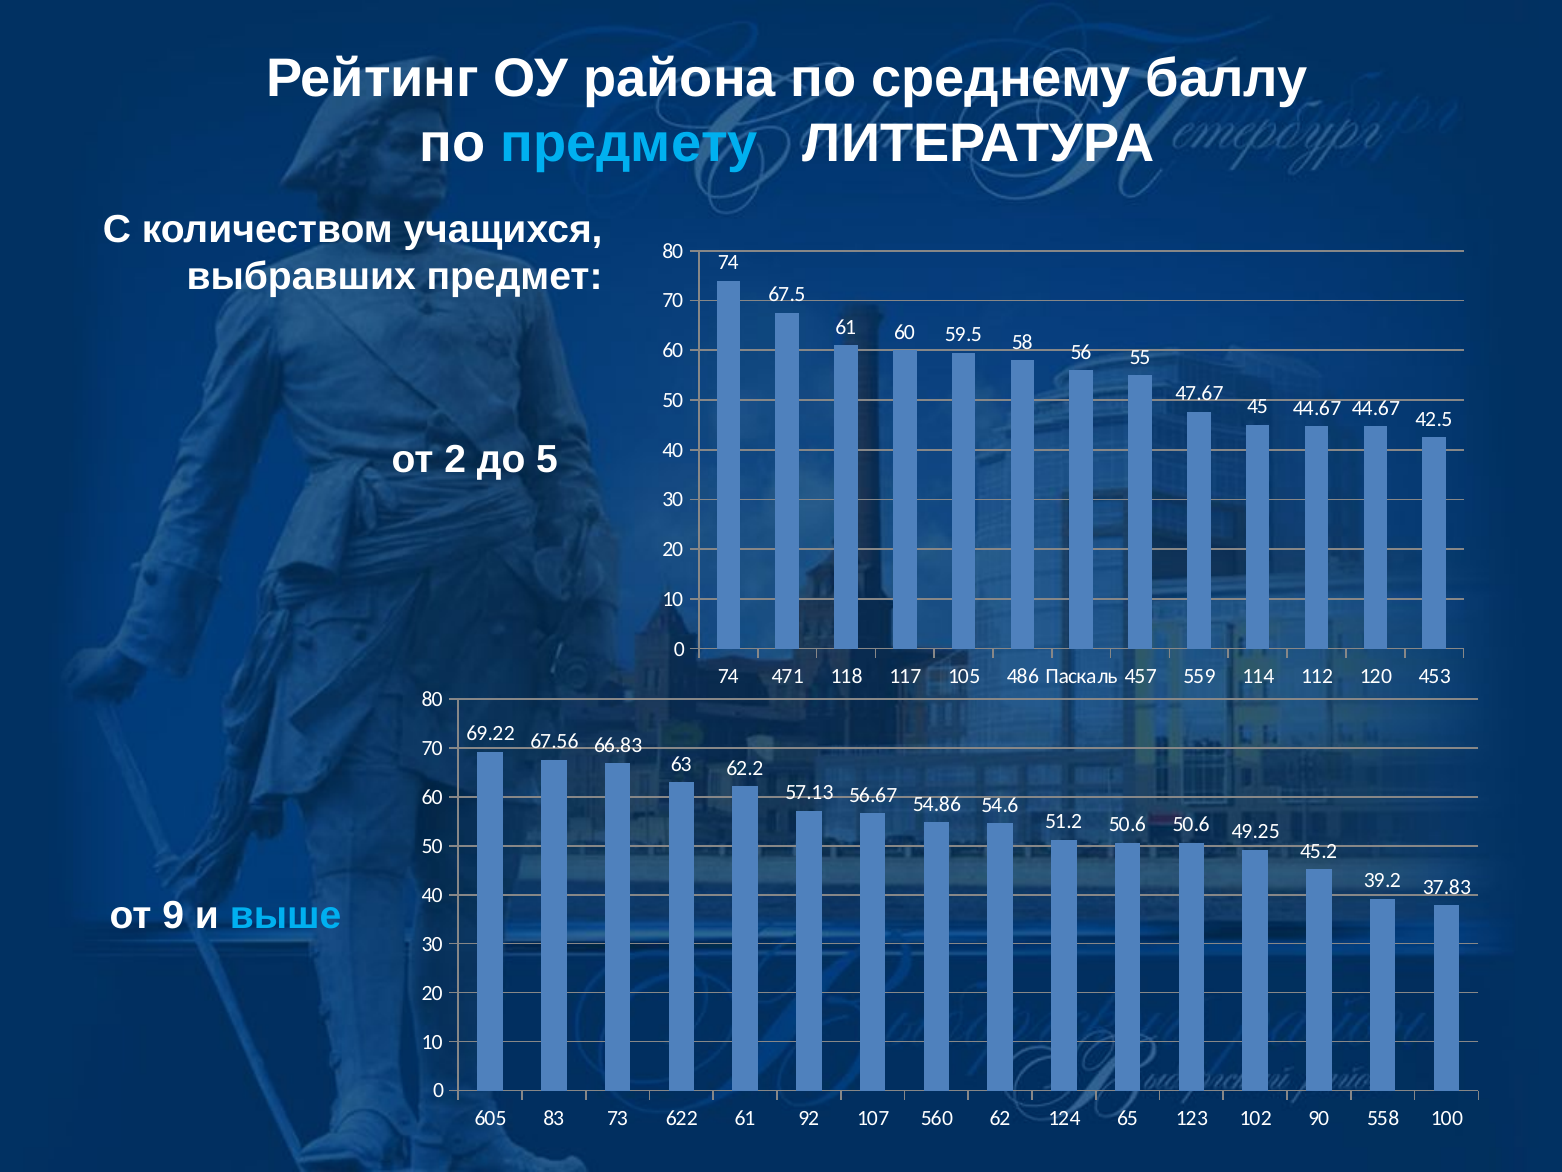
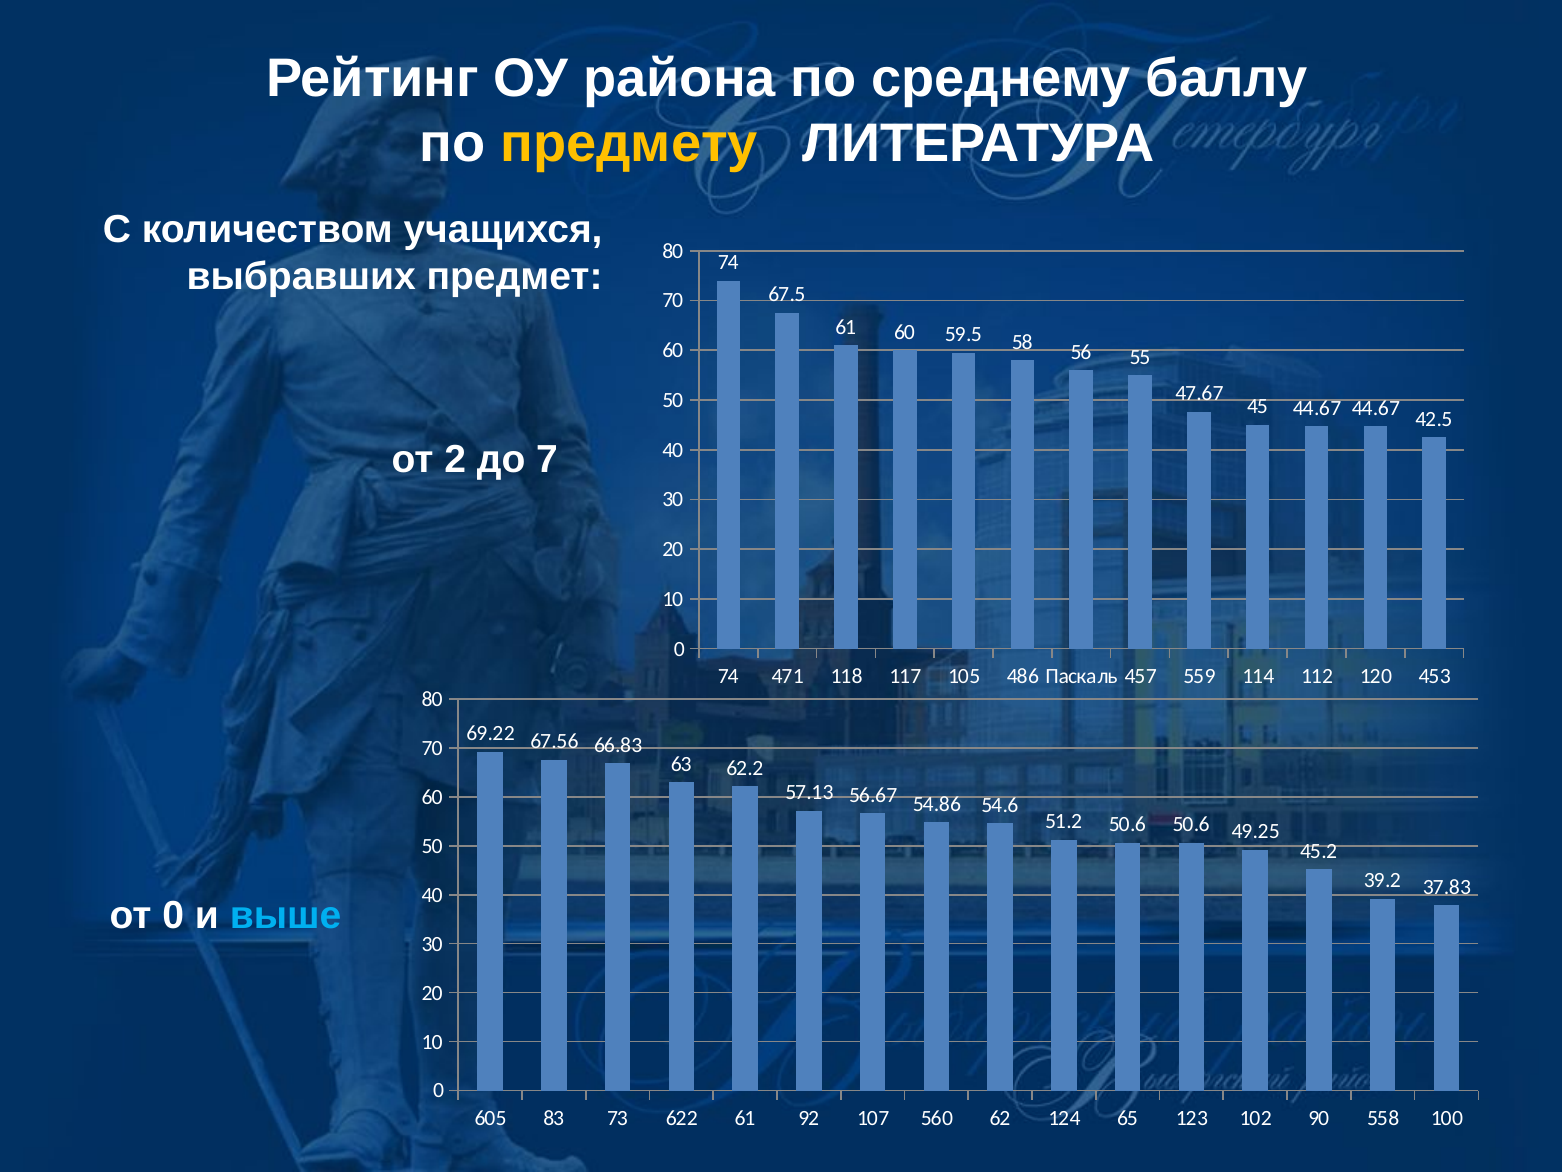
предмету colour: light blue -> yellow (629, 144)
5: 5 -> 7 (547, 460)
от 9: 9 -> 0 (173, 915)
